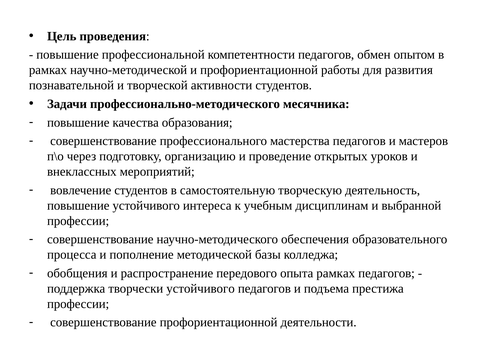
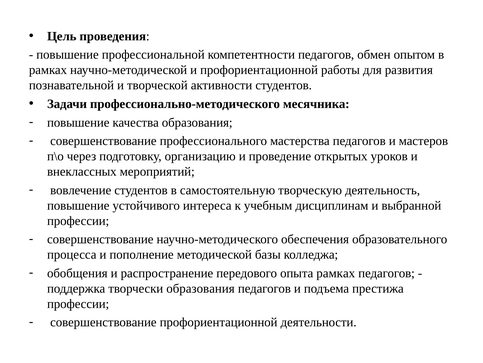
творчески устойчивого: устойчивого -> образования (201, 288)
